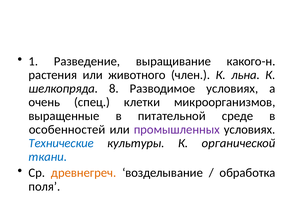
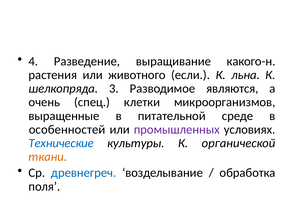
1: 1 -> 4 (33, 61)
член: член -> если (191, 75)
8: 8 -> 3 (114, 88)
Разводимое условиях: условиях -> являются (232, 88)
ткани colour: blue -> orange (48, 157)
древнегреч colour: orange -> blue (84, 173)
